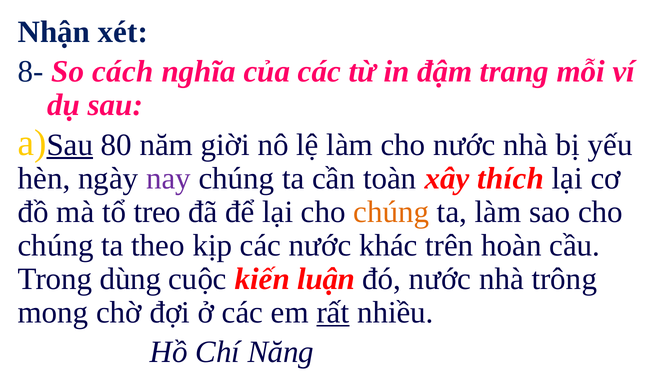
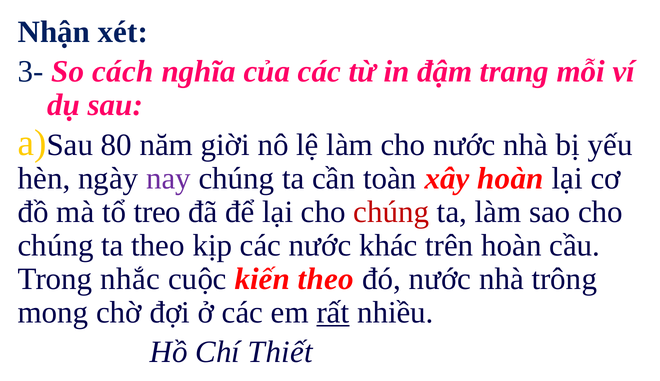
8-: 8- -> 3- (31, 71)
Sau underline: present -> none (70, 145)
xây thích: thích -> hoàn (511, 178)
chúng colour: orange -> red (391, 212)
dùng: dùng -> nhắc (130, 279)
kiến luận: luận -> theo (326, 279)
Năng: Năng -> Thiết (280, 352)
